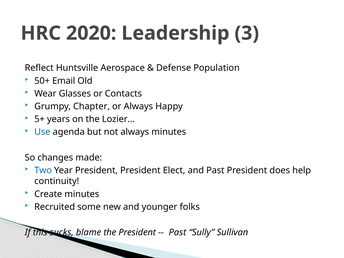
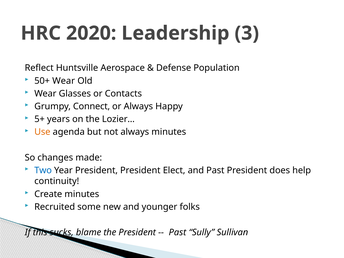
50+ Email: Email -> Wear (64, 81)
Chapter: Chapter -> Connect (92, 106)
Use colour: blue -> orange (42, 132)
